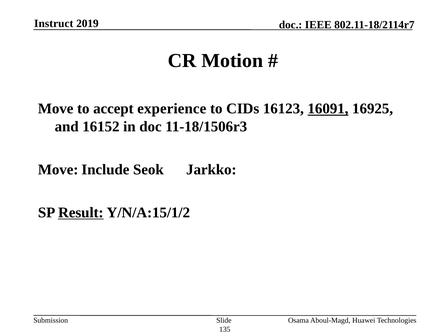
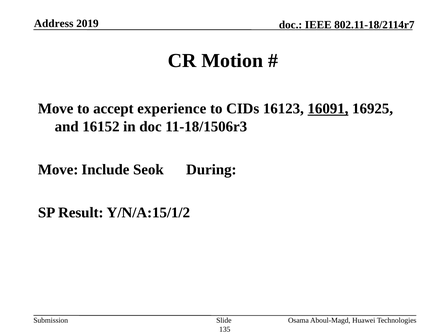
Instruct: Instruct -> Address (54, 24)
Jarkko: Jarkko -> During (211, 170)
Result underline: present -> none (81, 213)
